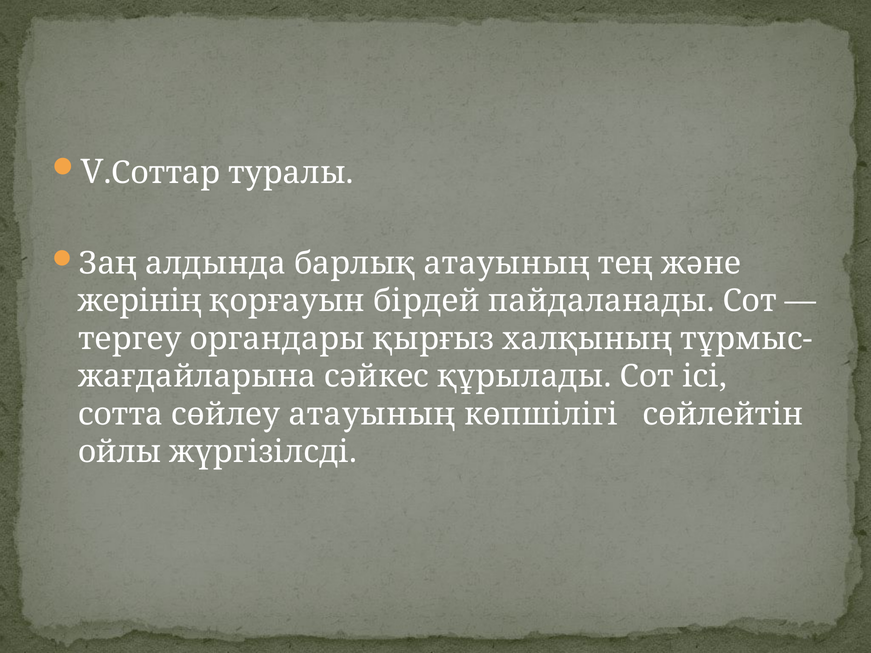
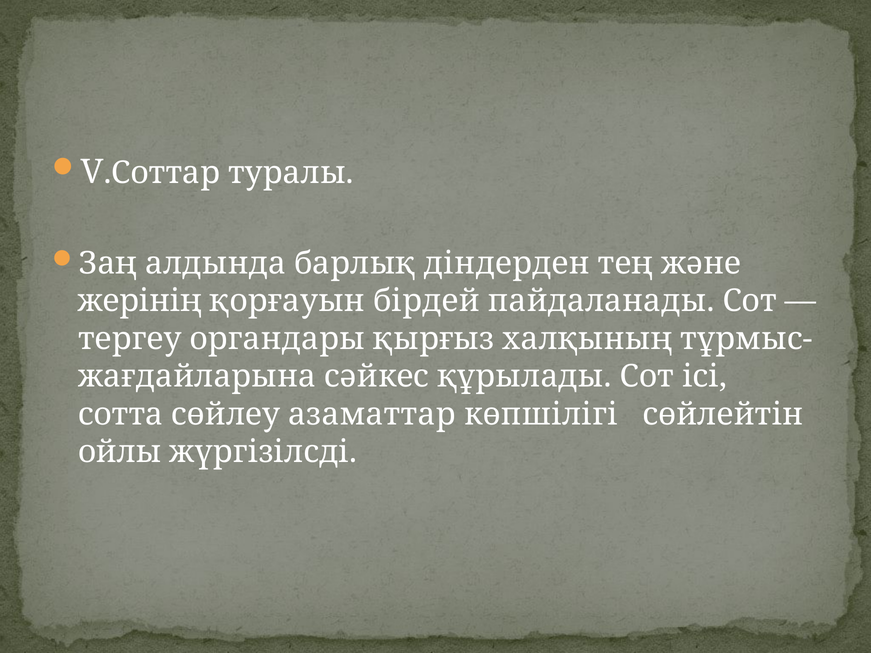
барлық атауының: атауының -> діндерден (507, 263)
сөйлеу атауының: атауының -> азаматтар (372, 414)
